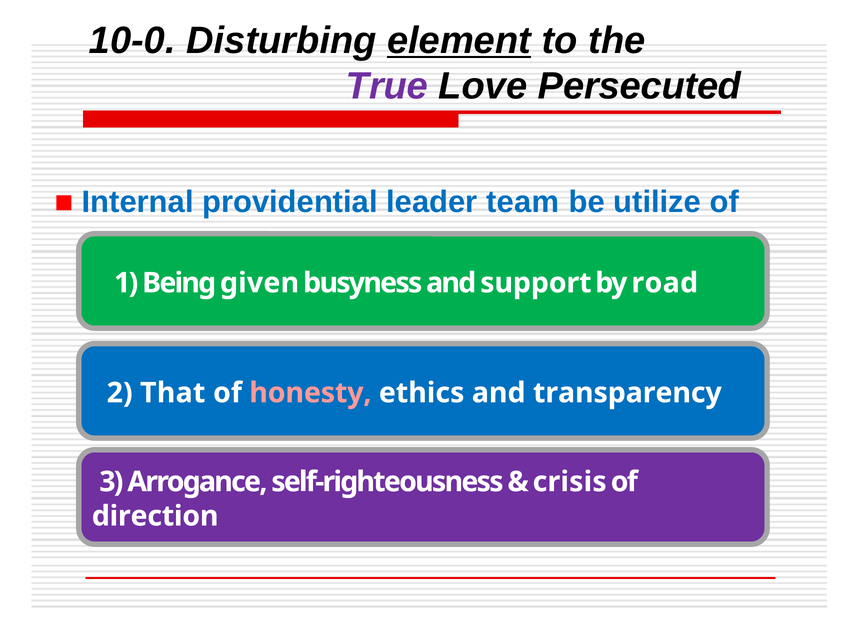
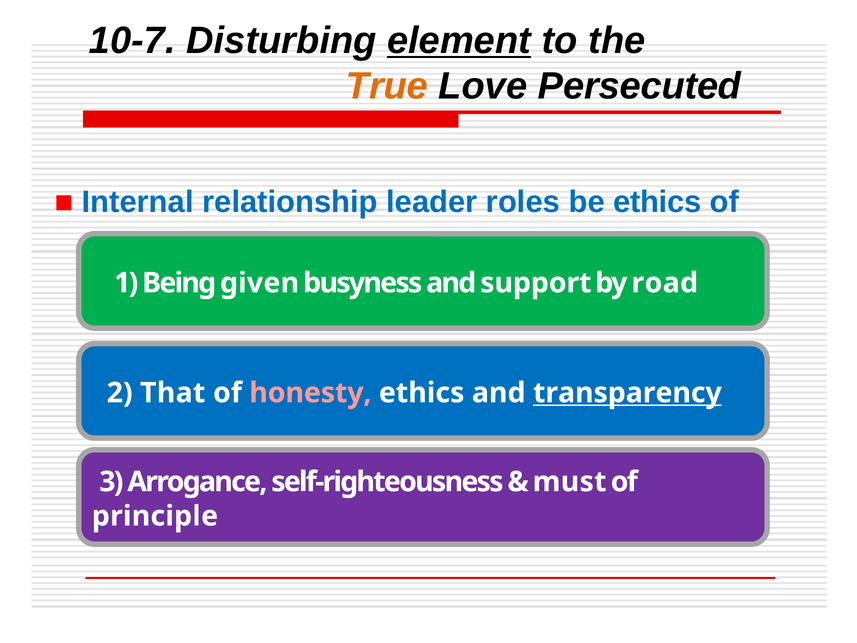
10-0: 10-0 -> 10-7 (132, 41)
True colour: purple -> orange (387, 86)
providential: providential -> relationship (290, 202)
team: team -> roles (523, 202)
be utilize: utilize -> ethics (657, 202)
transparency underline: none -> present (627, 393)
crisis: crisis -> must (570, 482)
direction: direction -> principle (155, 516)
